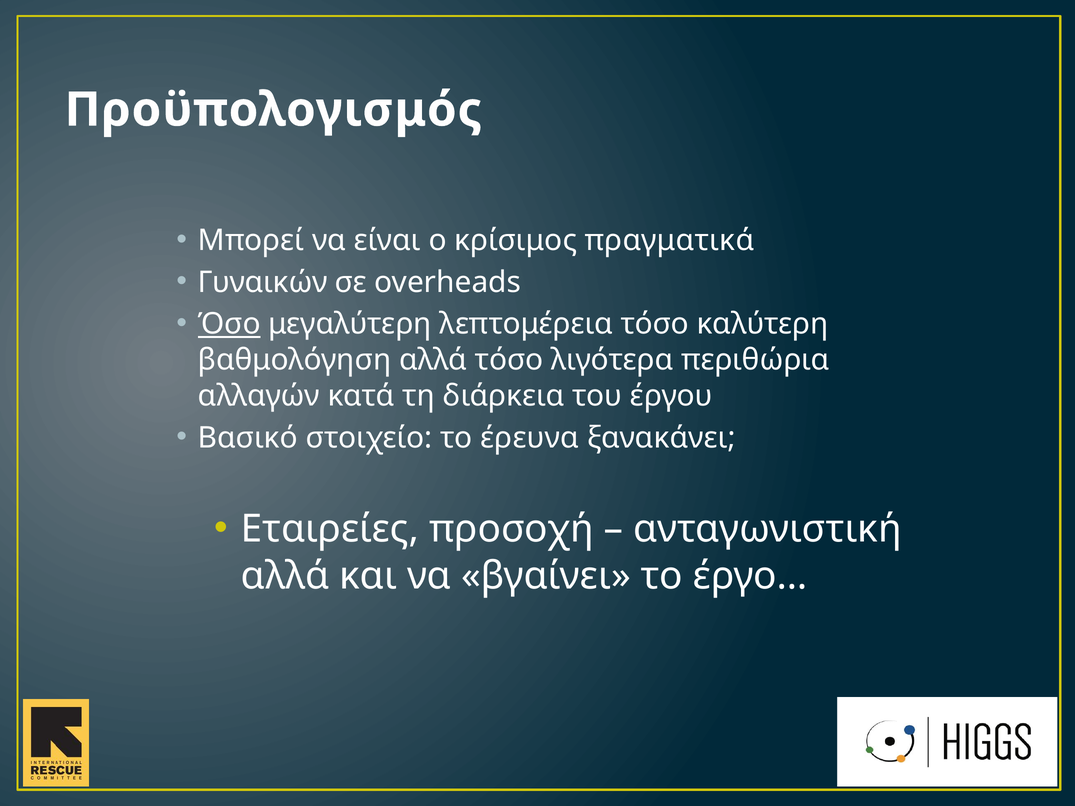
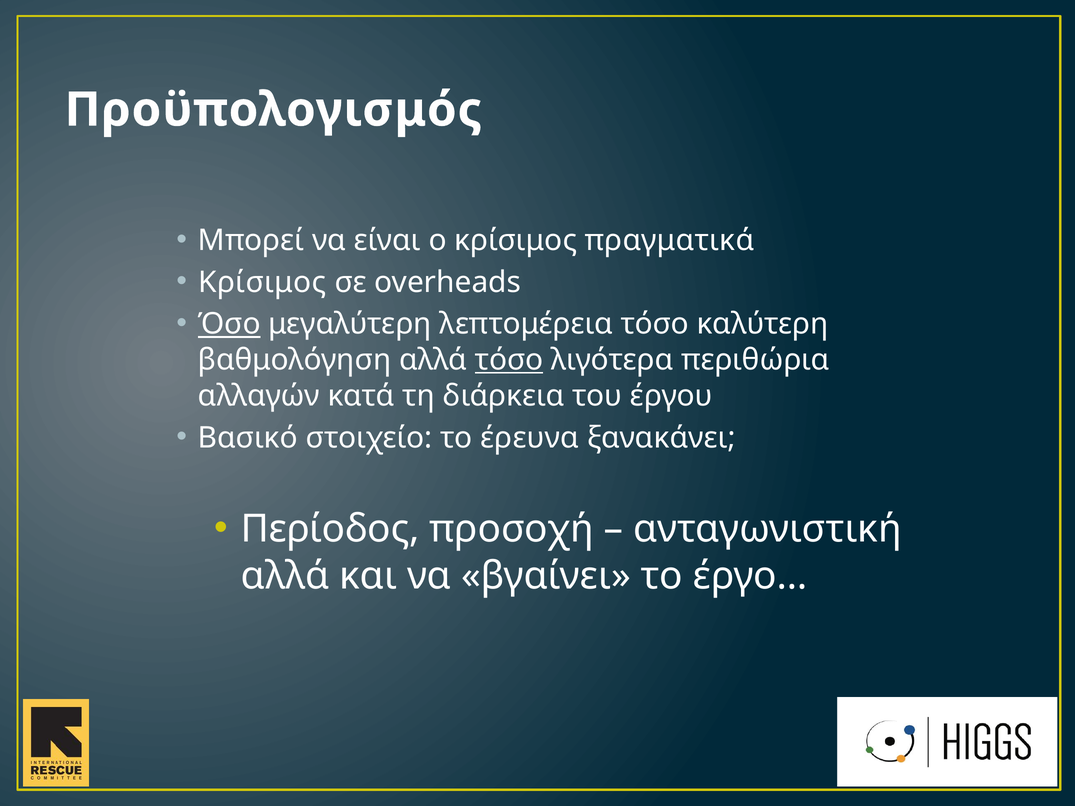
Γυναικών: Γυναικών -> Κρίσιμος (262, 282)
τόσο underline: none -> present (509, 360)
Εταιρείες: Εταιρείες -> Περίοδος (330, 529)
